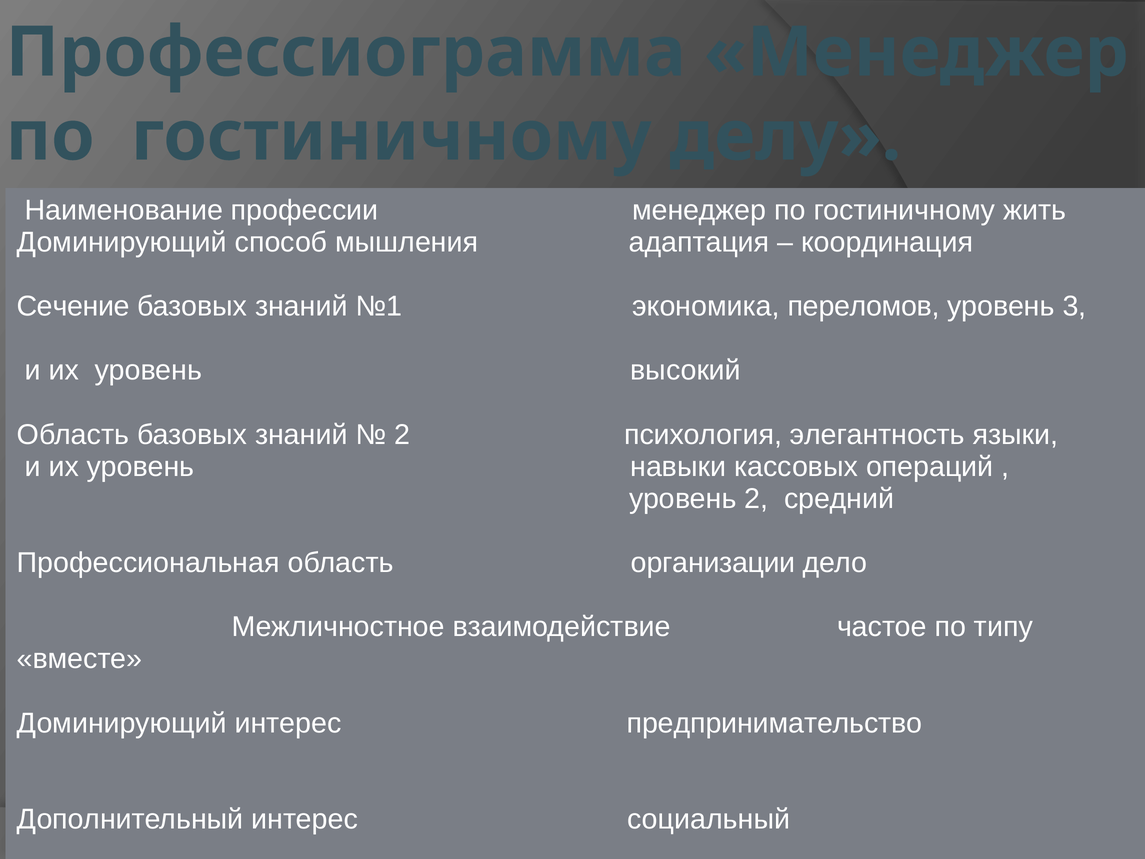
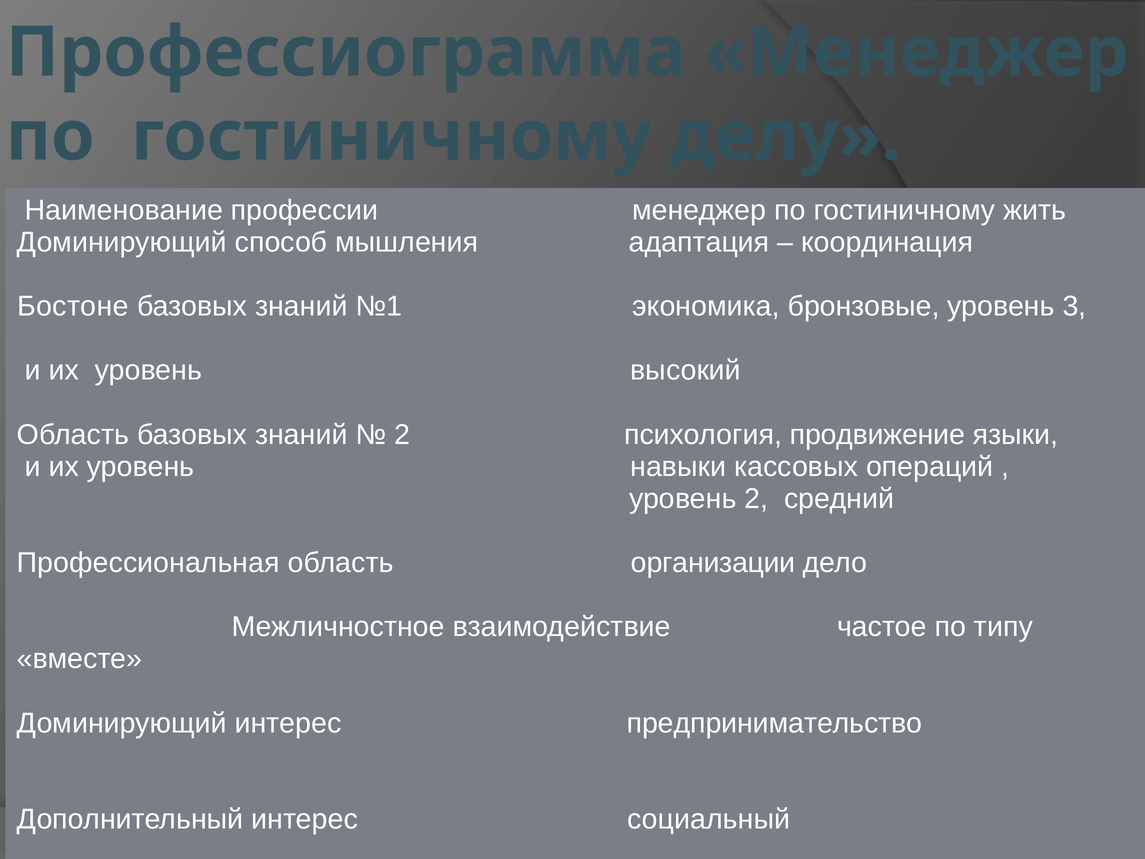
Сечение: Сечение -> Бостоне (73, 306)
переломов: переломов -> бронзовые (864, 306)
элегантность: элегантность -> продвижение (877, 434)
